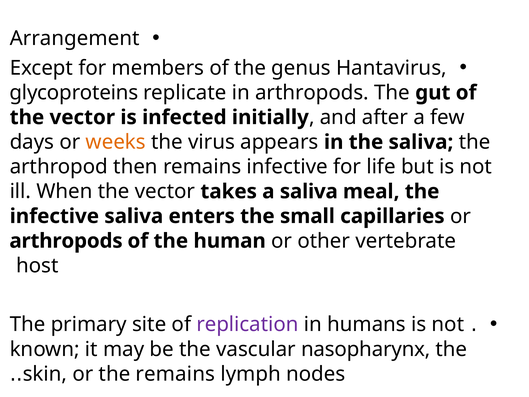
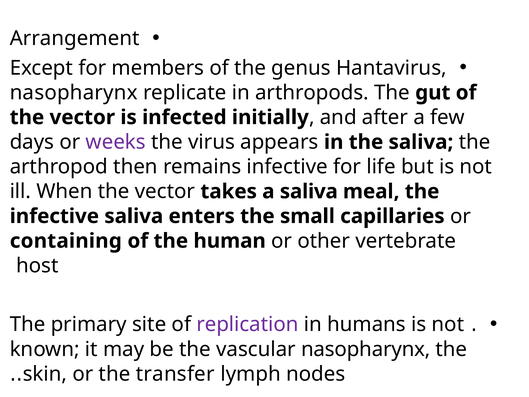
glycoproteins: glycoproteins -> nasopharynx (74, 93)
weeks colour: orange -> purple (116, 142)
arthropods: arthropods -> containing (66, 241)
the remains: remains -> transfer (175, 374)
